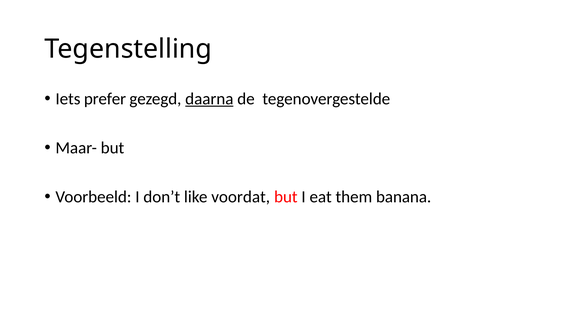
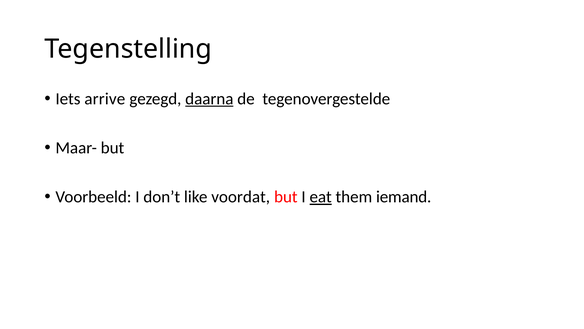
prefer: prefer -> arrive (105, 99)
eat underline: none -> present (321, 197)
banana: banana -> iemand (404, 197)
